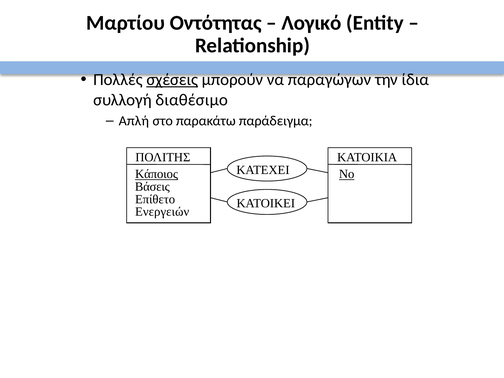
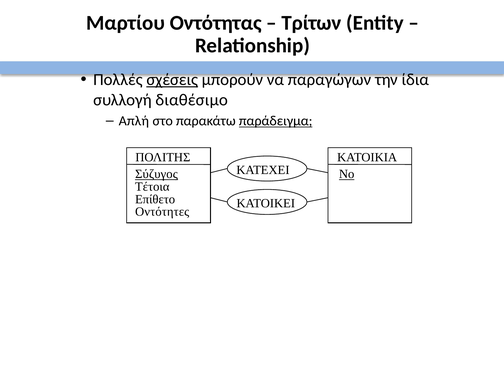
Λογικό: Λογικό -> Τρίτων (311, 23)
παράδειγμα underline: none -> present (276, 121)
Κάποιος: Κάποιος -> Σύζυγος (156, 174)
Βάσεις: Βάσεις -> Τέτοια (152, 187)
Ενεργειών: Ενεργειών -> Οντότητες (162, 212)
